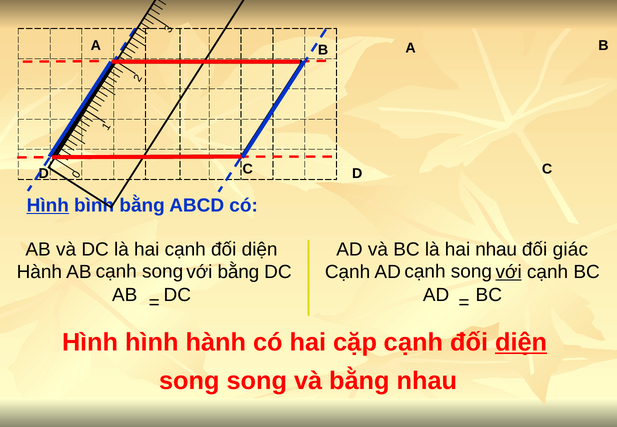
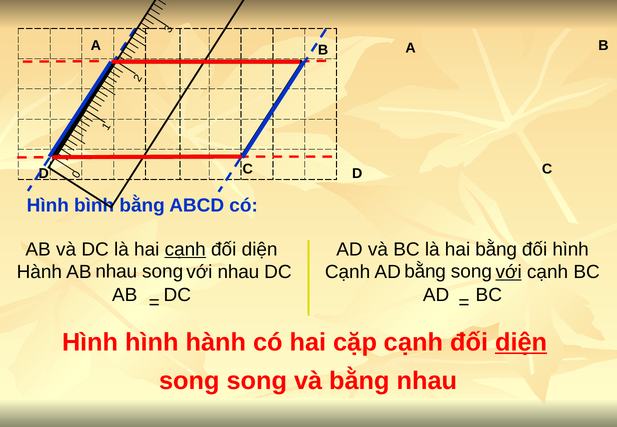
Hình underline: present -> none (48, 205)
cạnh underline: none -> present (185, 249)
hai nhau: nhau -> bằng (496, 249)
đối giác: giác -> hình (571, 249)
cạnh: cạnh -> nhau (116, 272)
song cạnh: cạnh -> bằng (425, 272)
với bằng: bằng -> nhau (238, 272)
